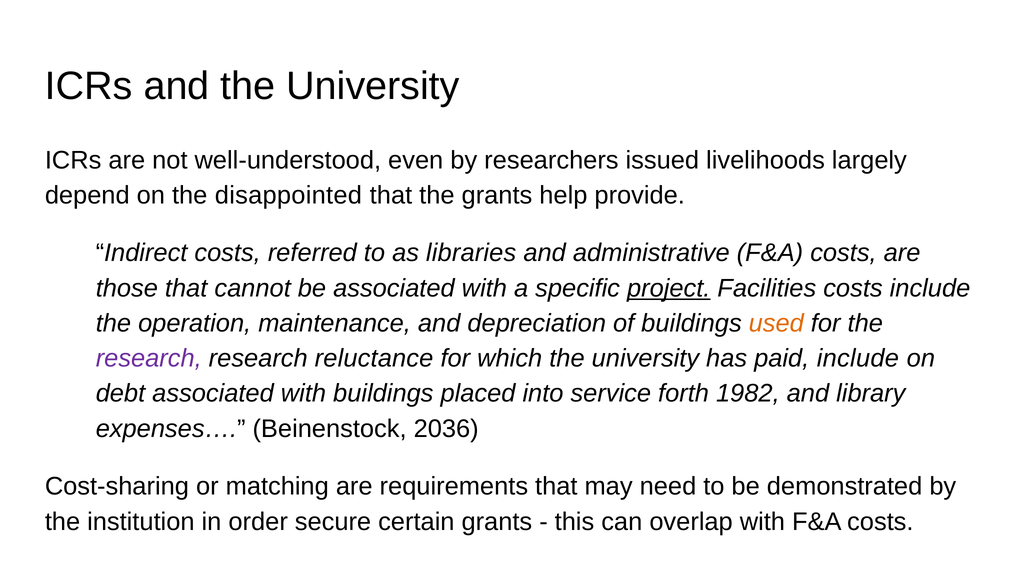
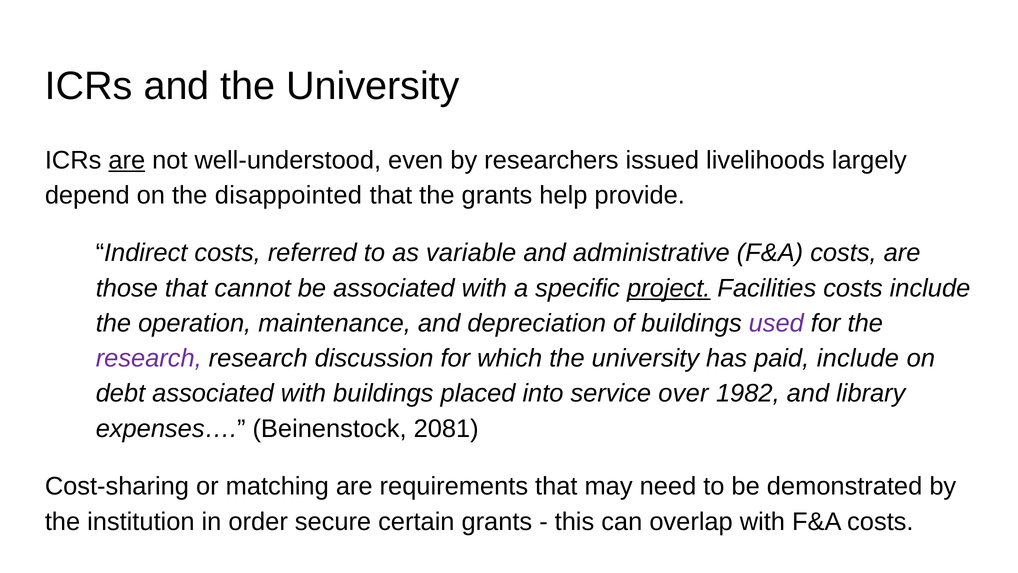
are underline: none -> present (127, 160)
libraries: libraries -> variable (471, 253)
used colour: orange -> purple (776, 323)
reluctance: reluctance -> discussion (374, 358)
forth: forth -> over (683, 393)
2036: 2036 -> 2081 (446, 428)
